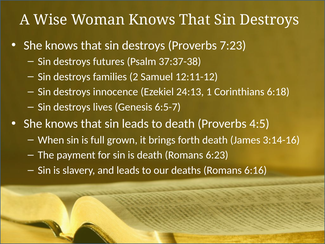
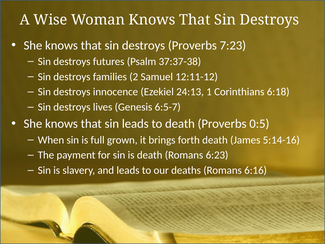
4:5: 4:5 -> 0:5 (259, 124)
3:14-16: 3:14-16 -> 5:14-16 (281, 140)
